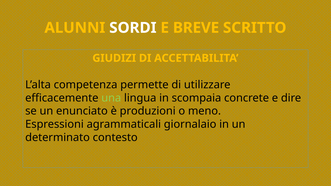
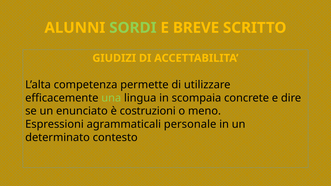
SORDI colour: white -> light green (133, 28)
produzioni: produzioni -> costruzioni (148, 111)
giornalaio: giornalaio -> personale (190, 124)
